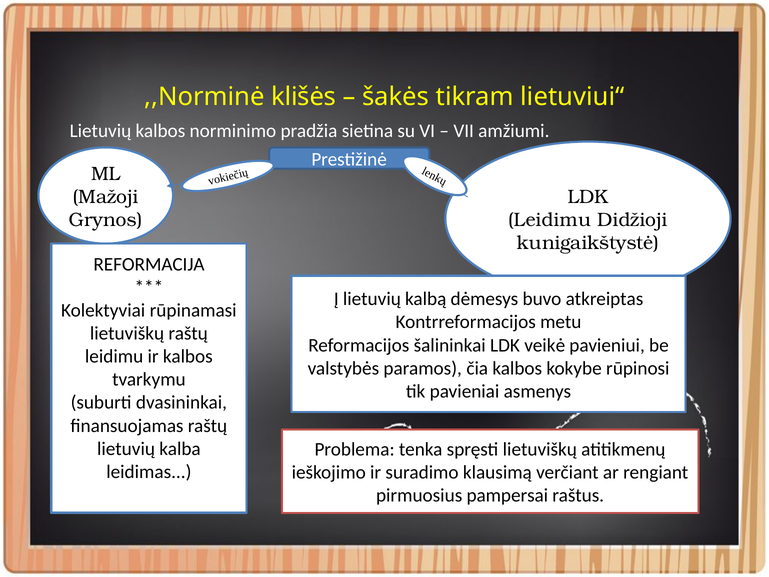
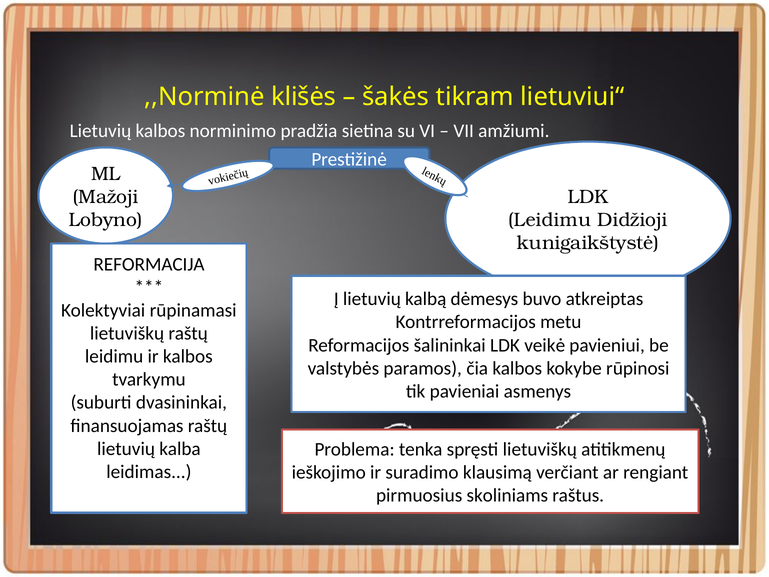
Grynos: Grynos -> Lobyno (106, 220)
pampersai: pampersai -> skoliniams (507, 495)
